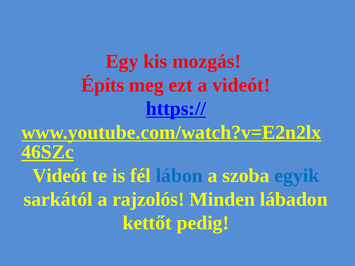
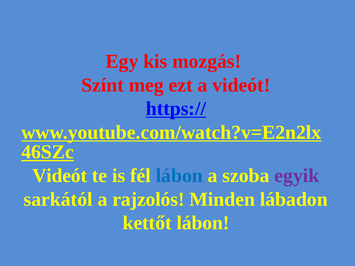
Építs: Építs -> Színt (103, 85)
egyik colour: blue -> purple (297, 176)
kettőt pedig: pedig -> lábon (203, 223)
